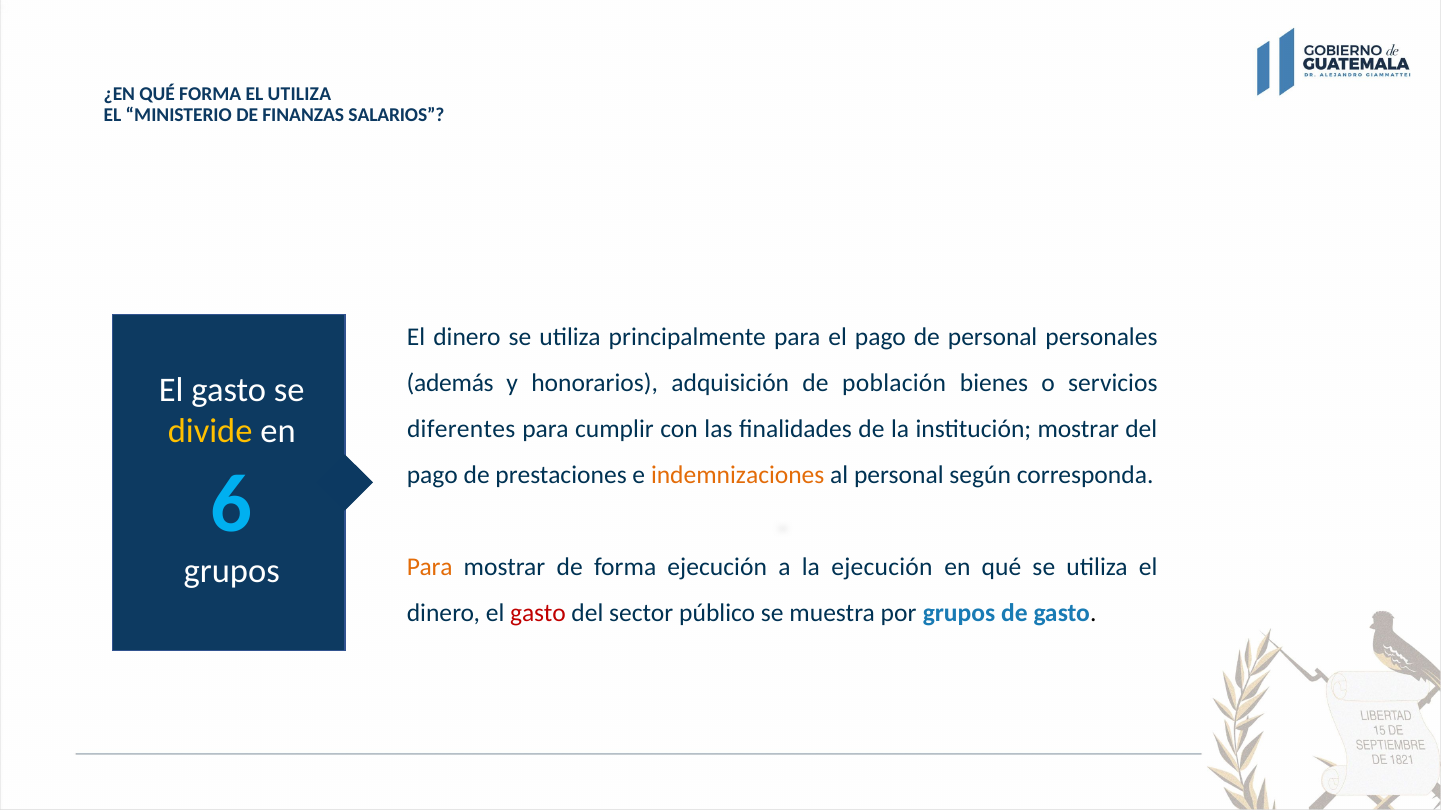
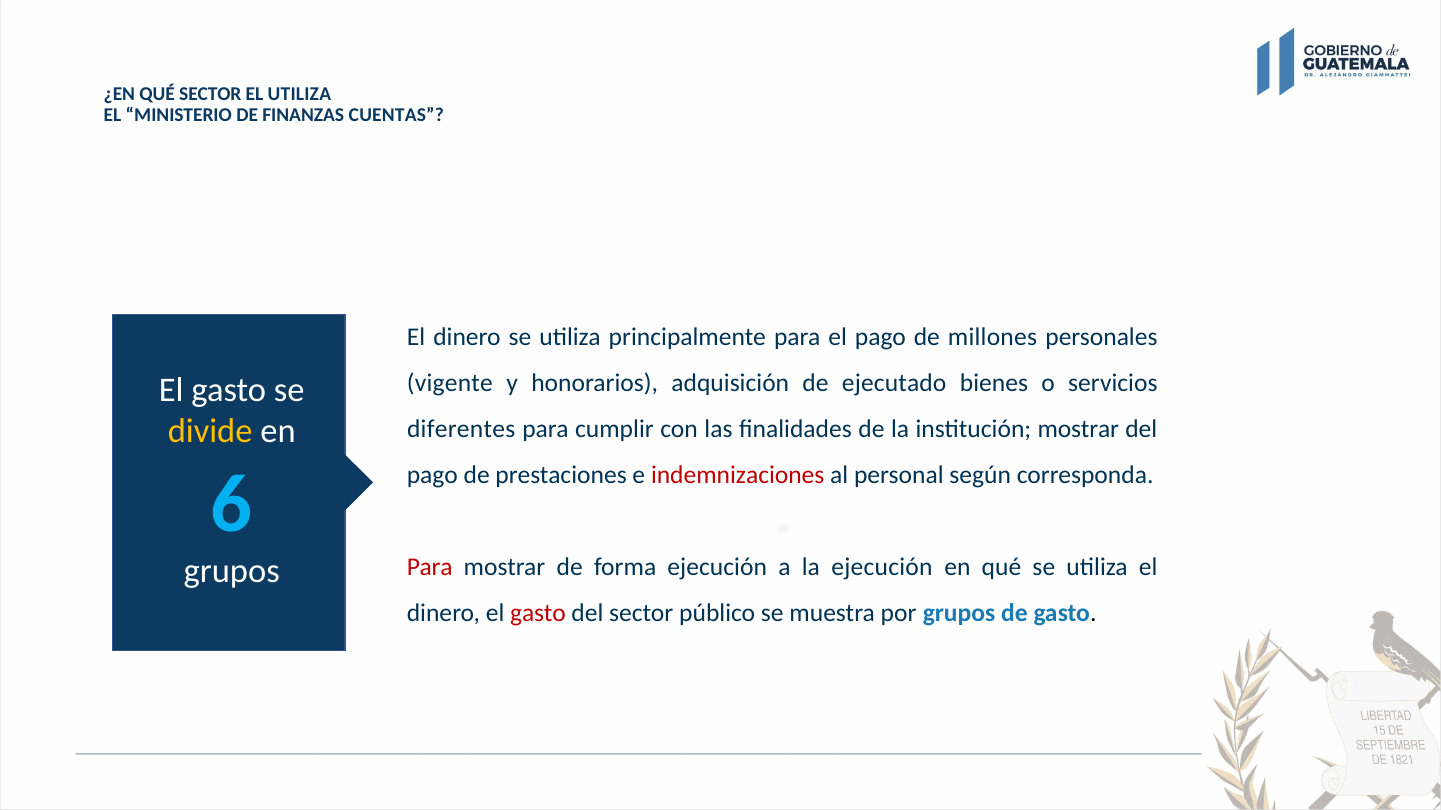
QUÉ FORMA: FORMA -> SECTOR (210, 94)
SALARIOS: SALARIOS -> CUENTAS (396, 115)
de personal: personal -> millones (992, 337)
además: además -> vigente (450, 383)
población: población -> ejecutado (894, 383)
indemnizaciones colour: orange -> red (738, 475)
Para colour: orange -> red (430, 567)
